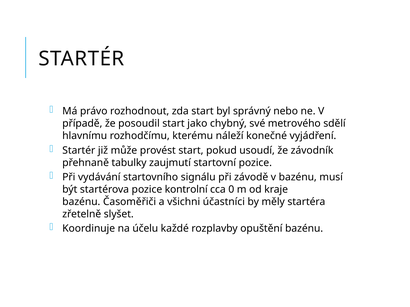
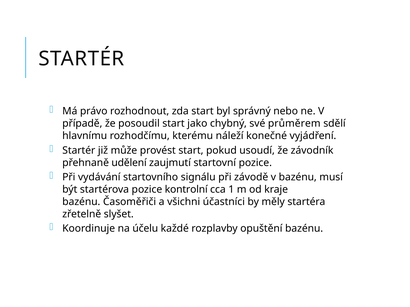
metrového: metrového -> průměrem (294, 124)
tabulky: tabulky -> udělení (129, 163)
0: 0 -> 1 (231, 190)
